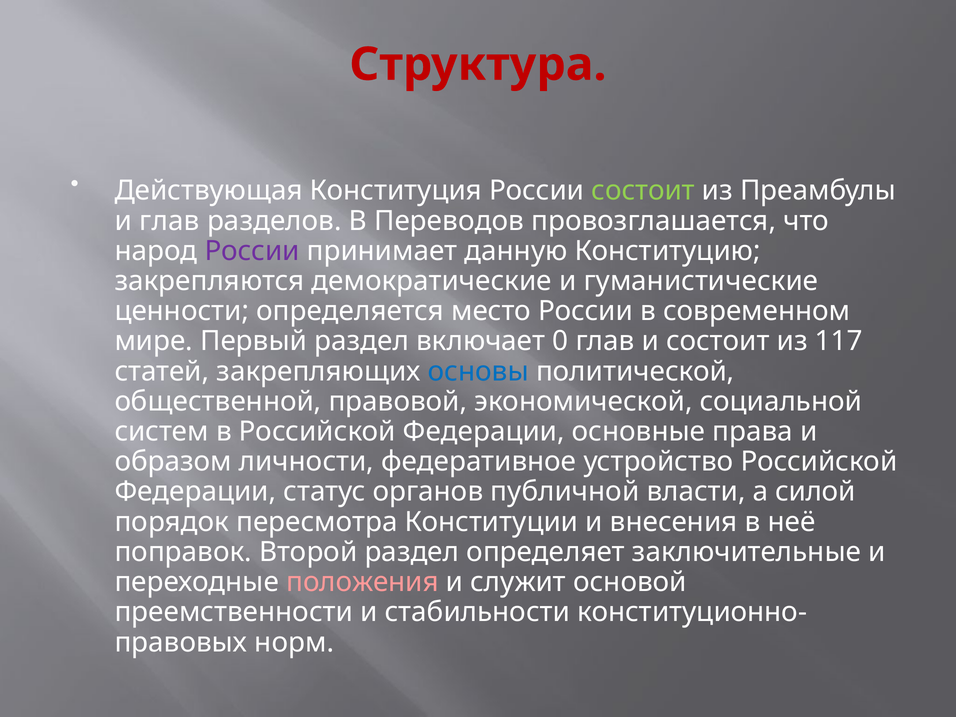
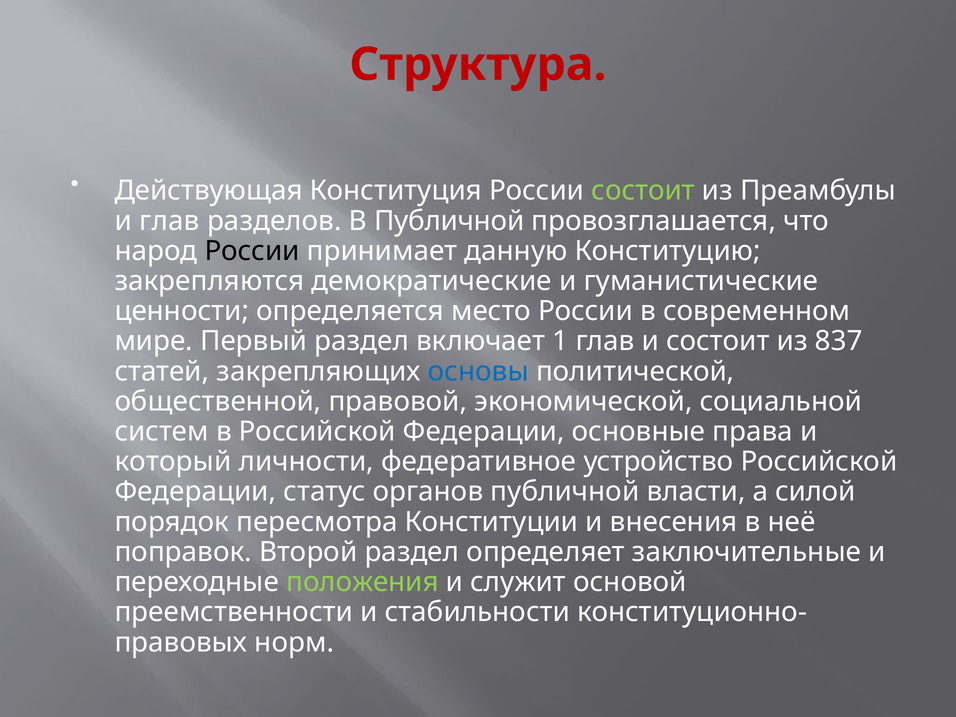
В Переводов: Переводов -> Публичной (449, 221)
России colour: purple -> black (252, 251)
0: 0 -> 1 (560, 341)
117: 117 -> 837 (839, 341)
образом: образом -> который (173, 462)
положения colour: pink -> light green (362, 582)
